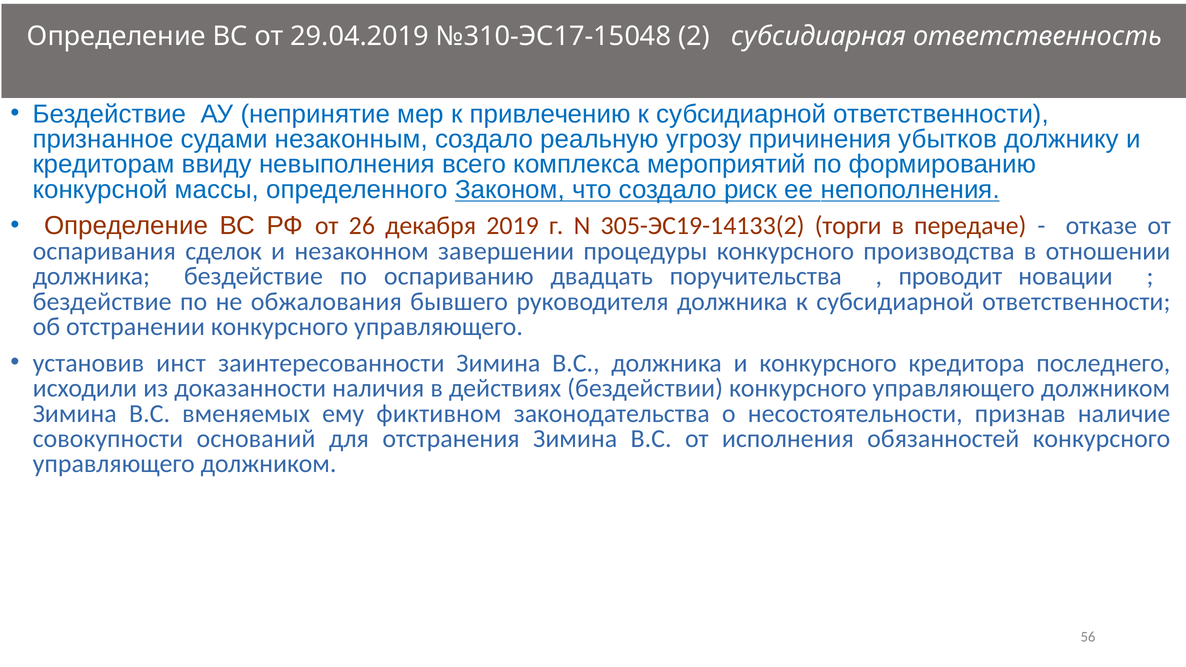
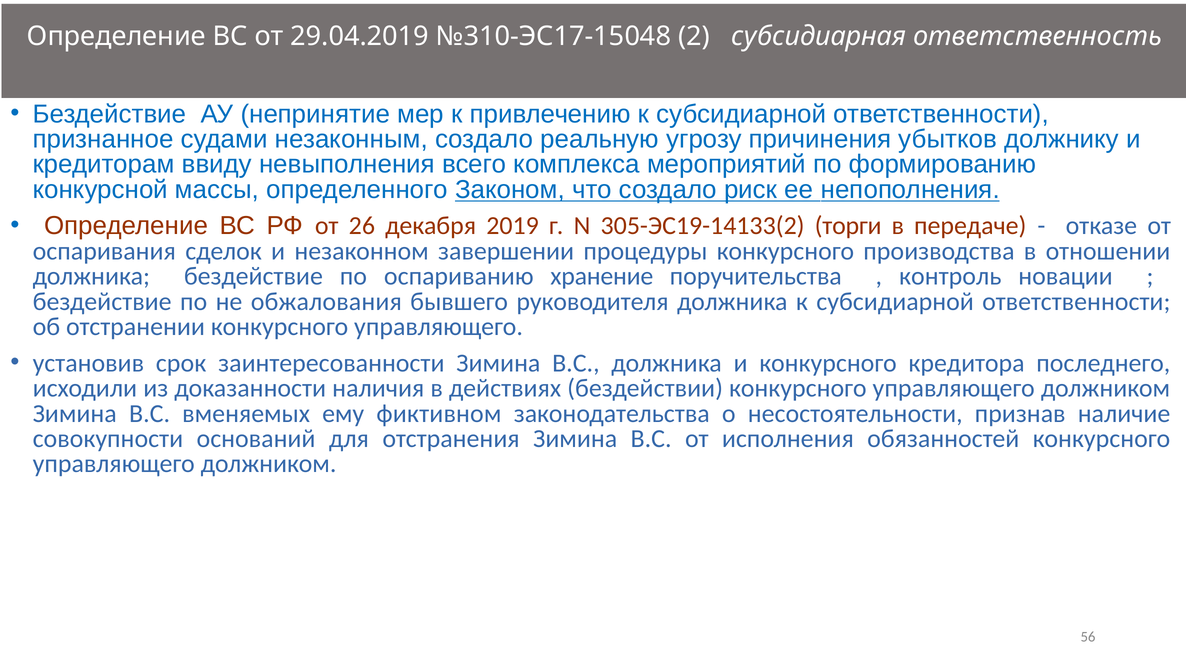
двадцать: двадцать -> хранение (602, 276)
проводит: проводит -> контроль (950, 276)
инст: инст -> срок (181, 363)
